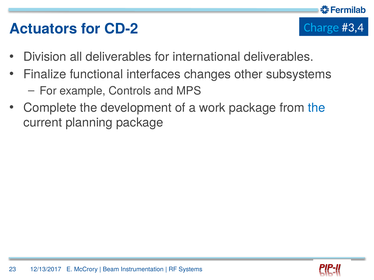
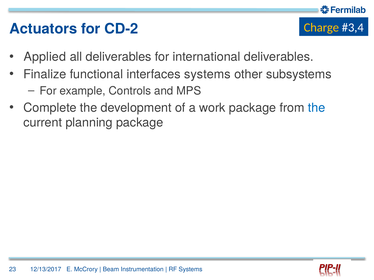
Charge colour: light blue -> yellow (321, 28)
Division: Division -> Applied (45, 57)
interfaces changes: changes -> systems (207, 74)
